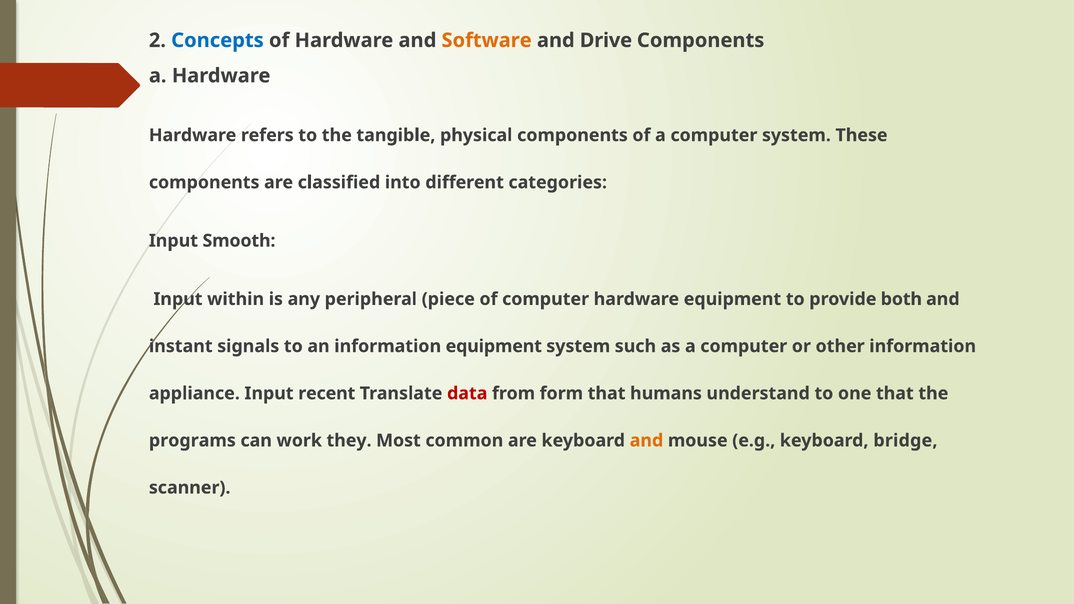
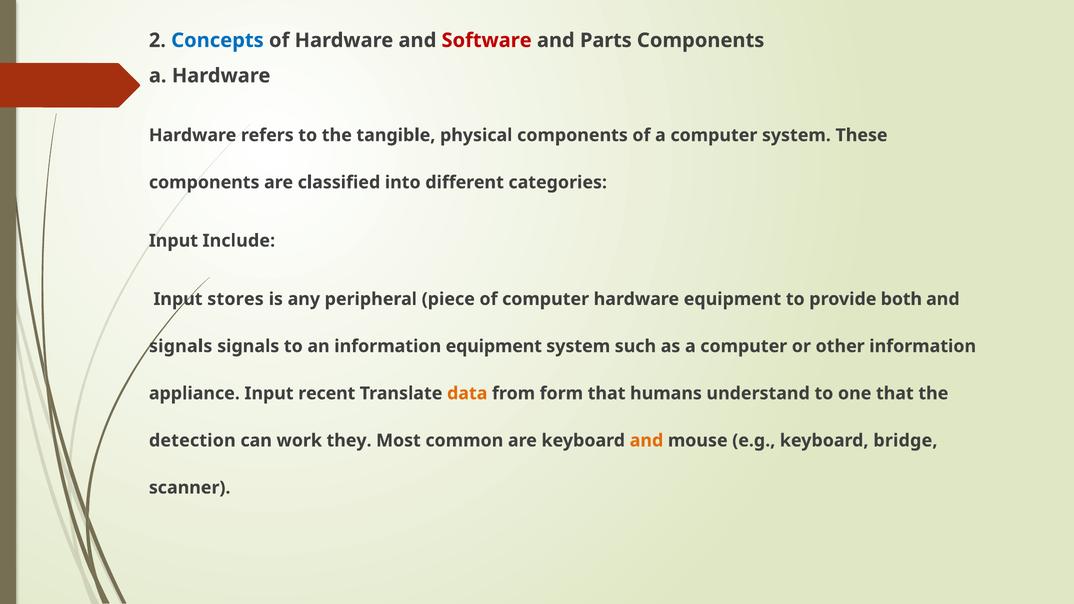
Software colour: orange -> red (487, 40)
Drive: Drive -> Parts (606, 40)
Smooth: Smooth -> Include (239, 241)
within: within -> stores (236, 299)
instant: instant -> signals (181, 346)
data colour: red -> orange (467, 393)
programs: programs -> detection (192, 441)
